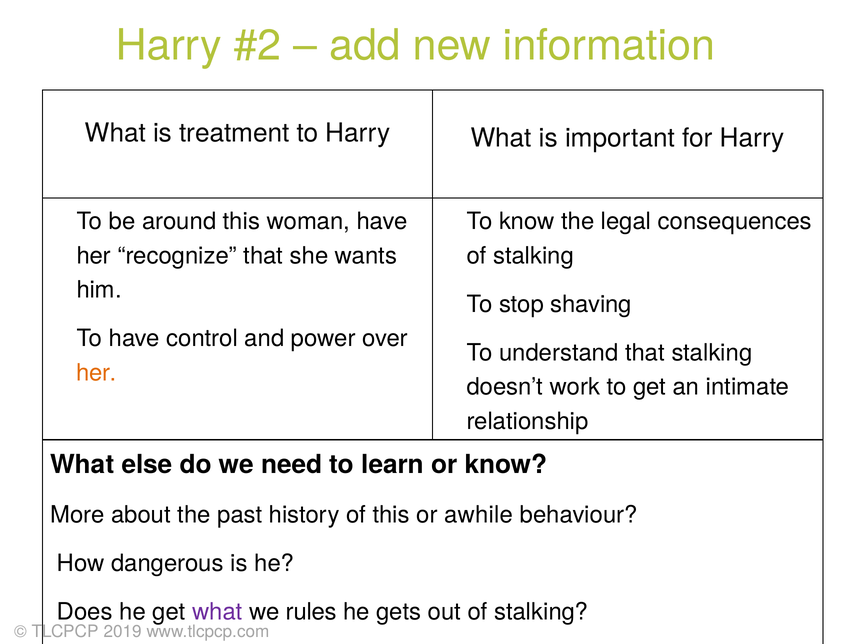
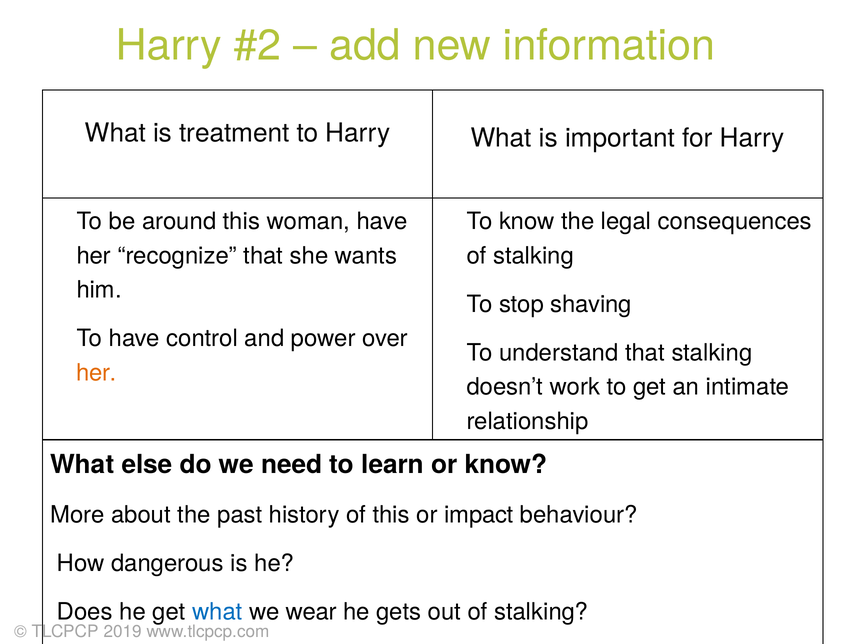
awhile: awhile -> impact (479, 515)
what colour: purple -> blue (217, 612)
rules: rules -> wear (311, 612)
